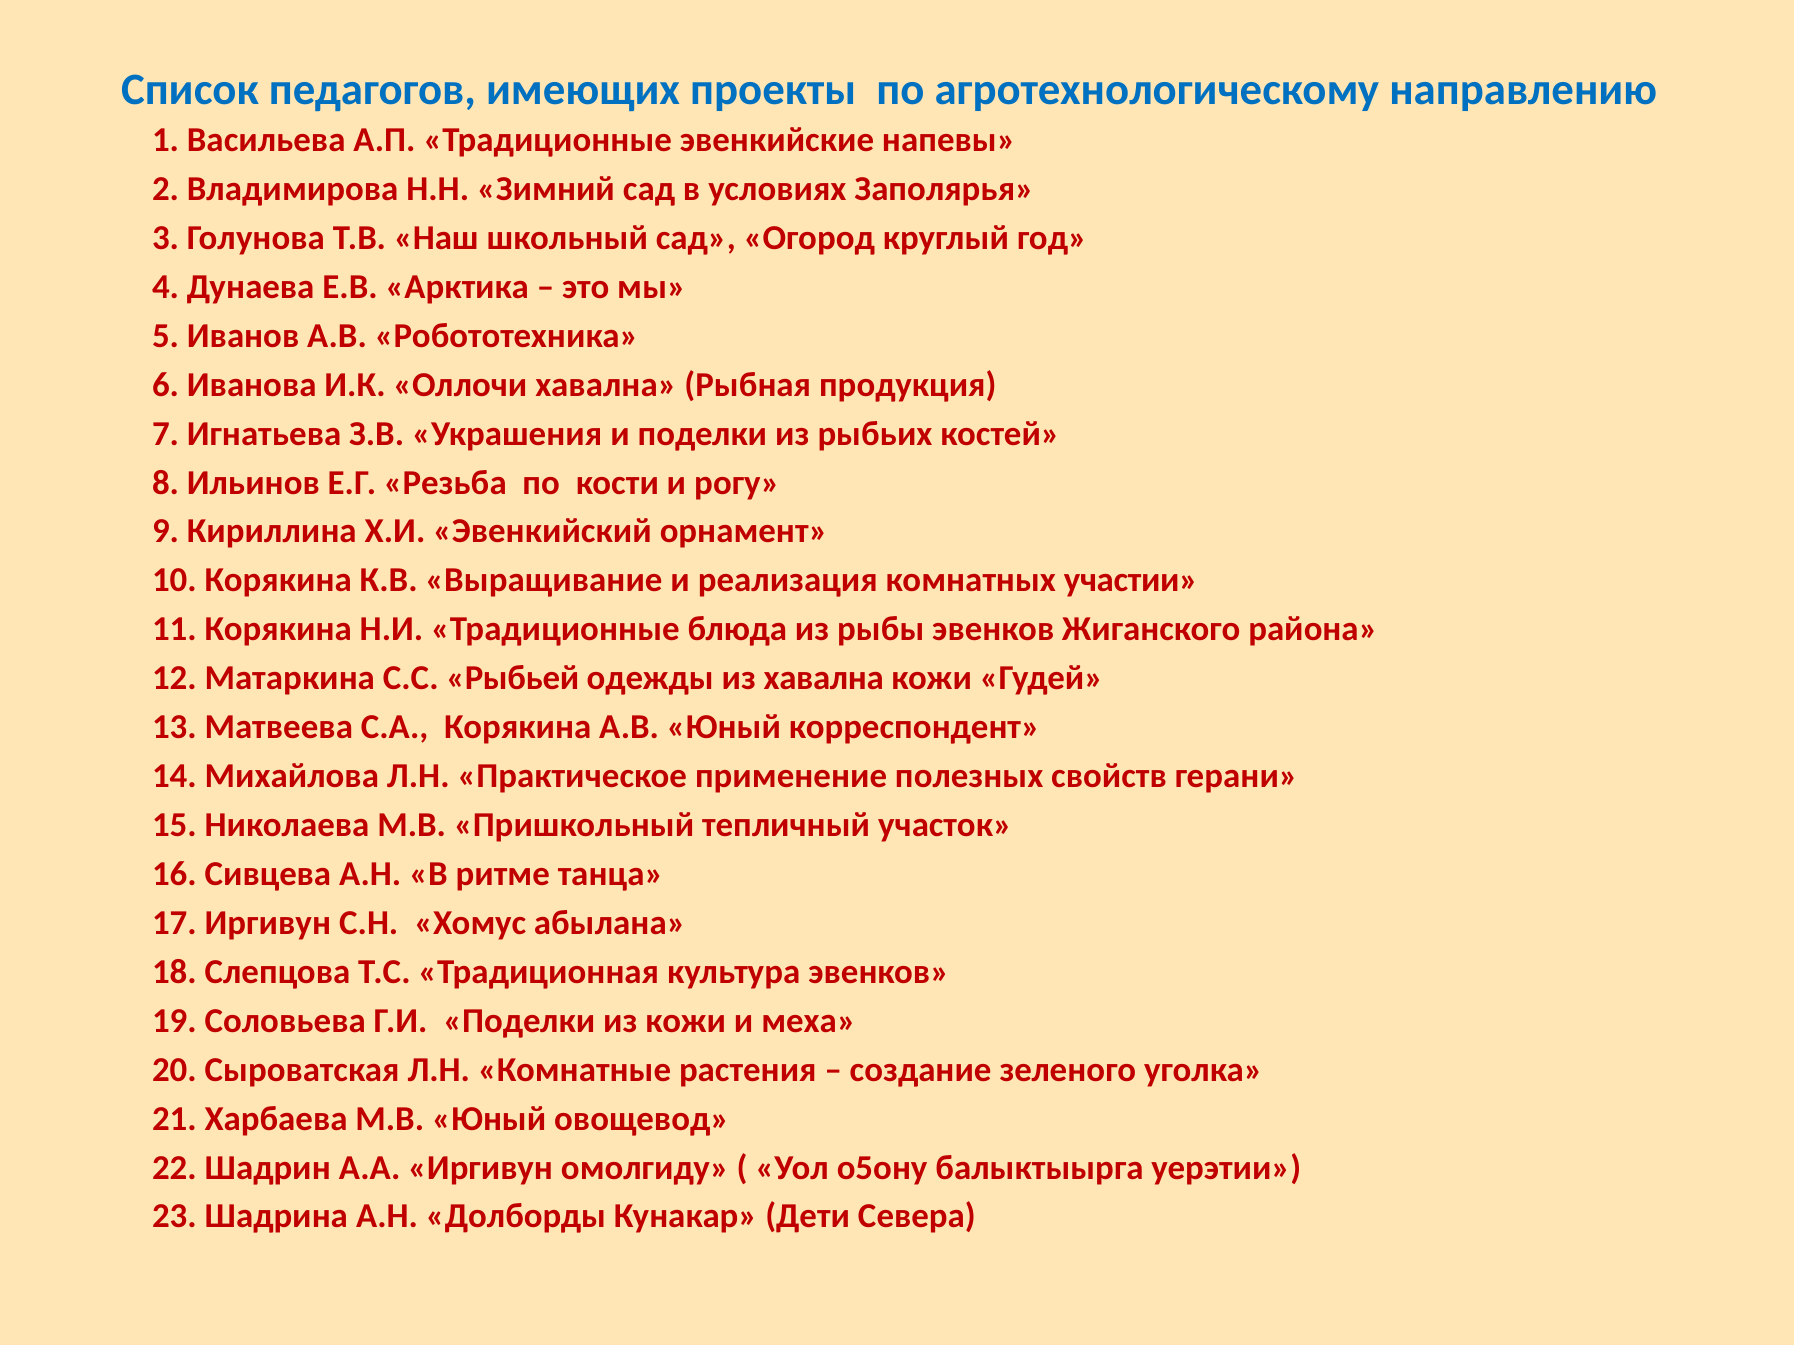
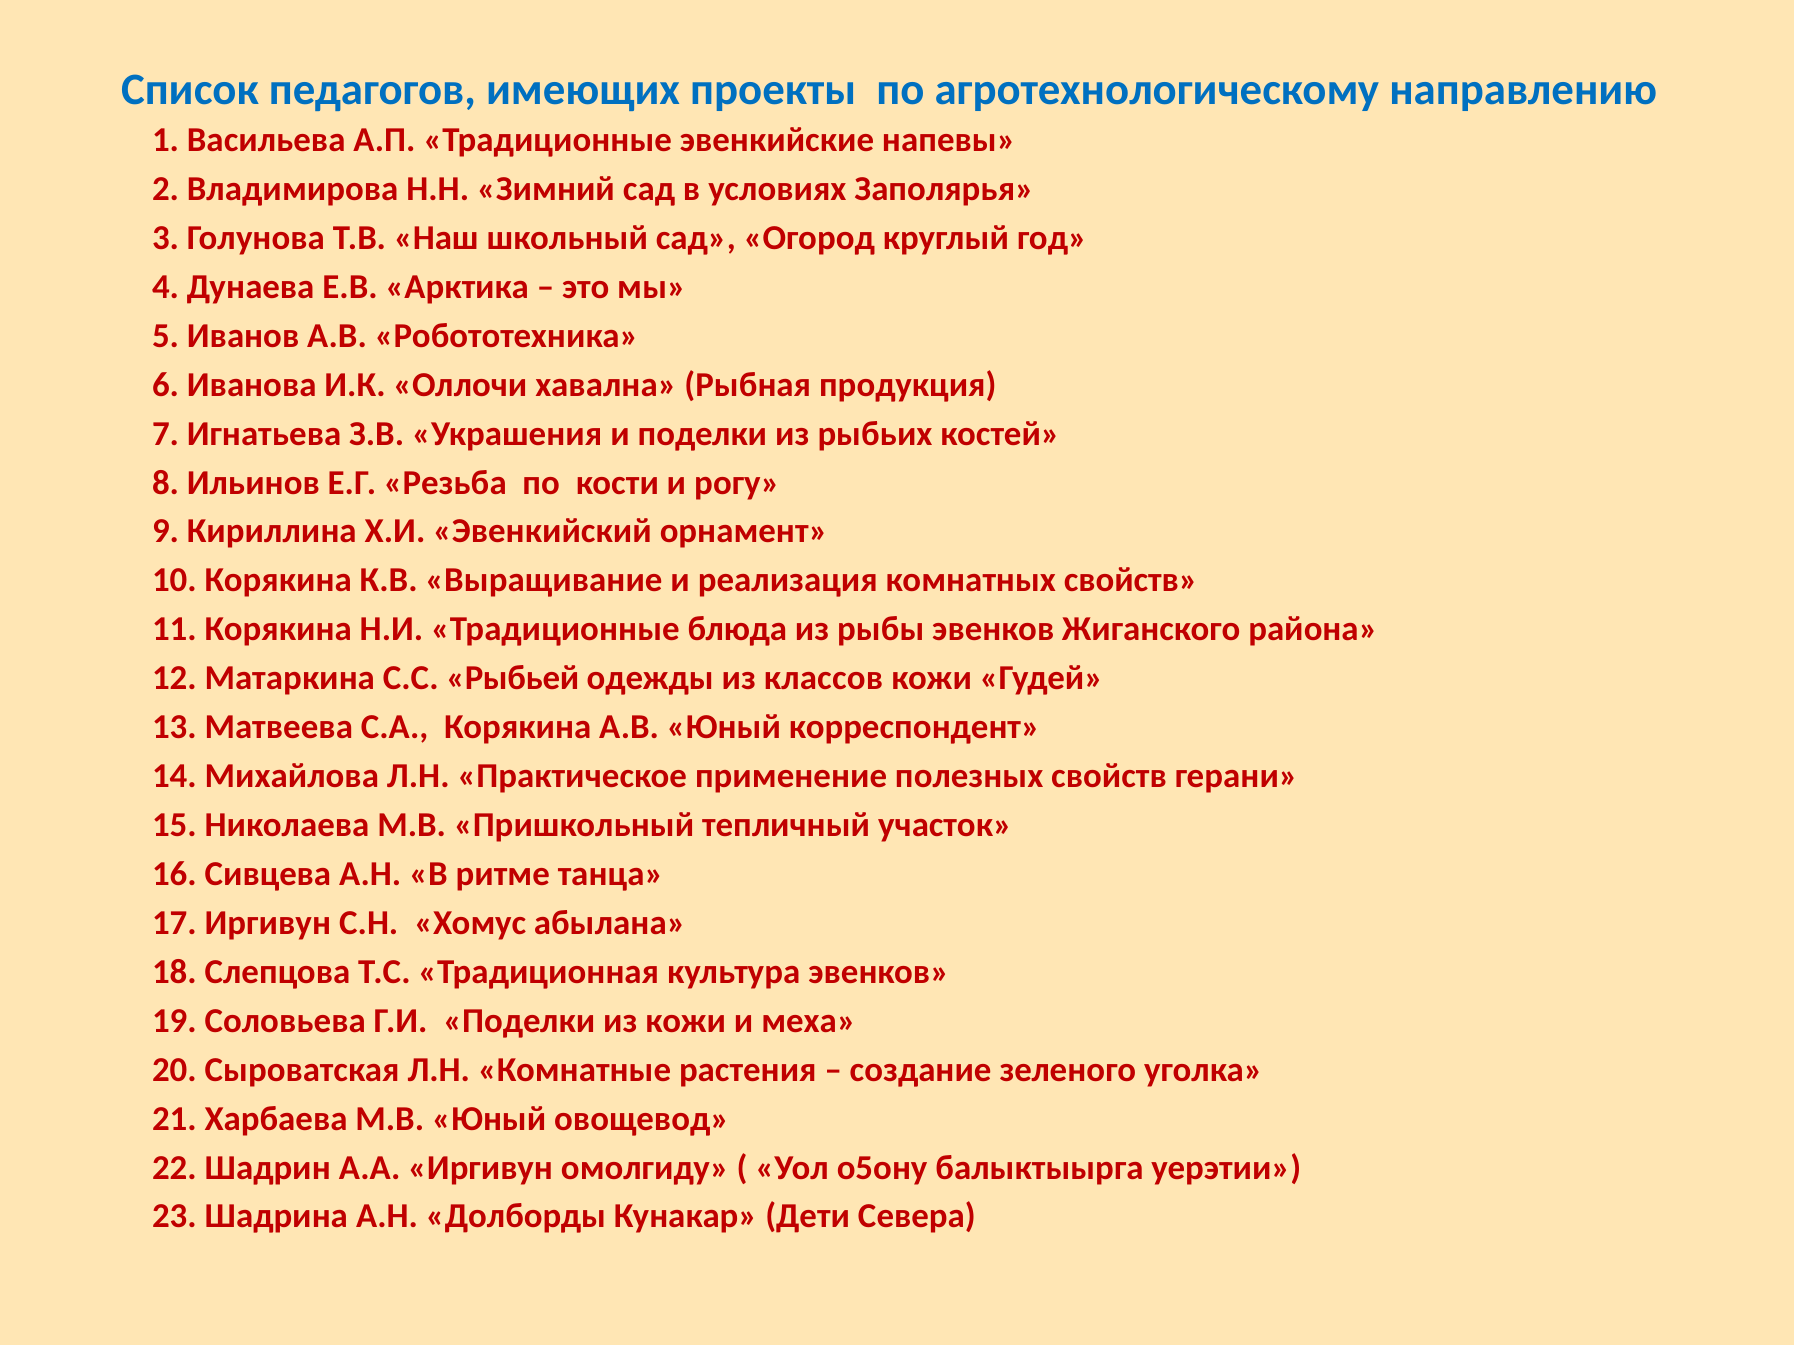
комнатных участии: участии -> свойств (1131, 581)
из хавална: хавална -> классов (823, 678)
